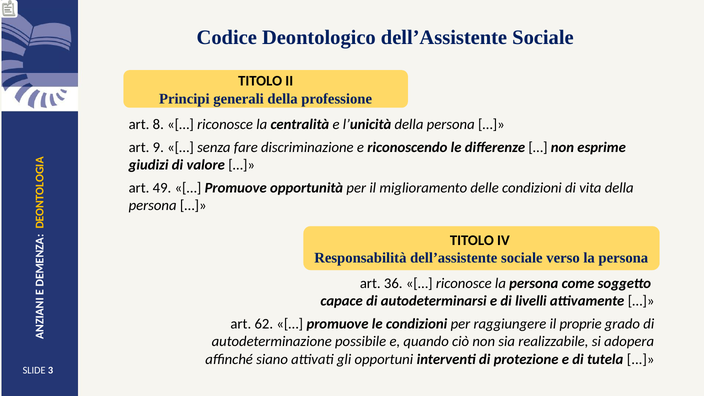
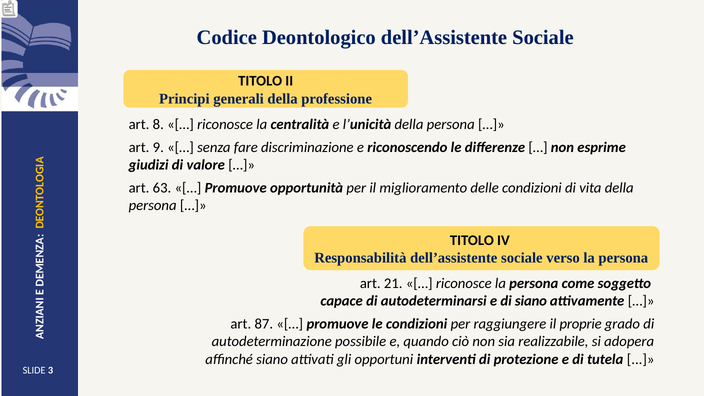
49: 49 -> 63 (162, 188)
36: 36 -> 21 (393, 283)
di livelli: livelli -> siano (531, 301)
62: 62 -> 87 (264, 324)
